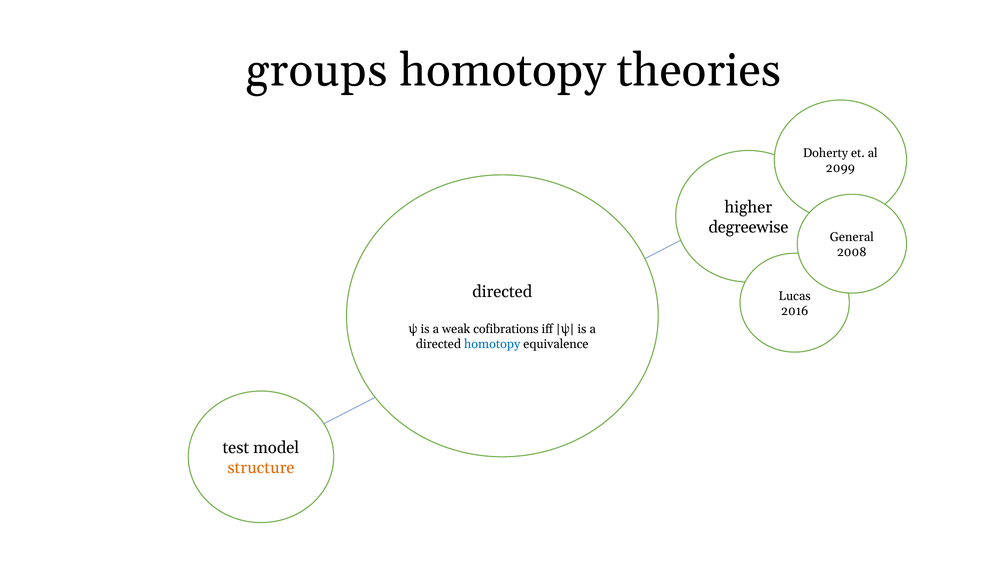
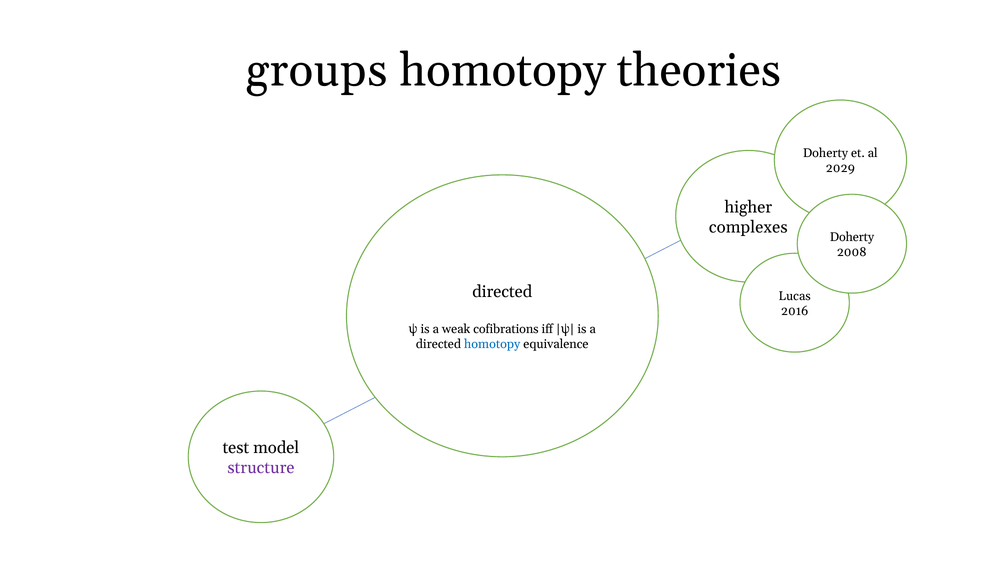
2099: 2099 -> 2029 (840, 168)
degreewise: degreewise -> complexes (748, 227)
General: General -> Doherty (852, 237)
structure colour: orange -> purple (261, 468)
